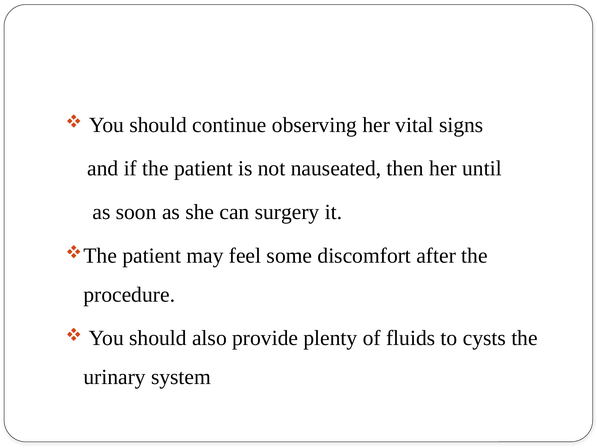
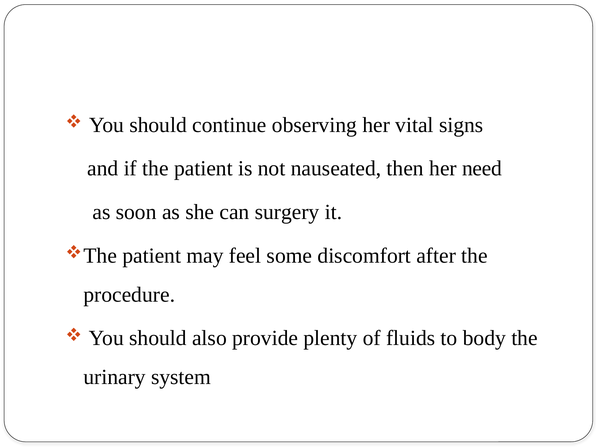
until: until -> need (482, 168)
cysts: cysts -> body (484, 338)
